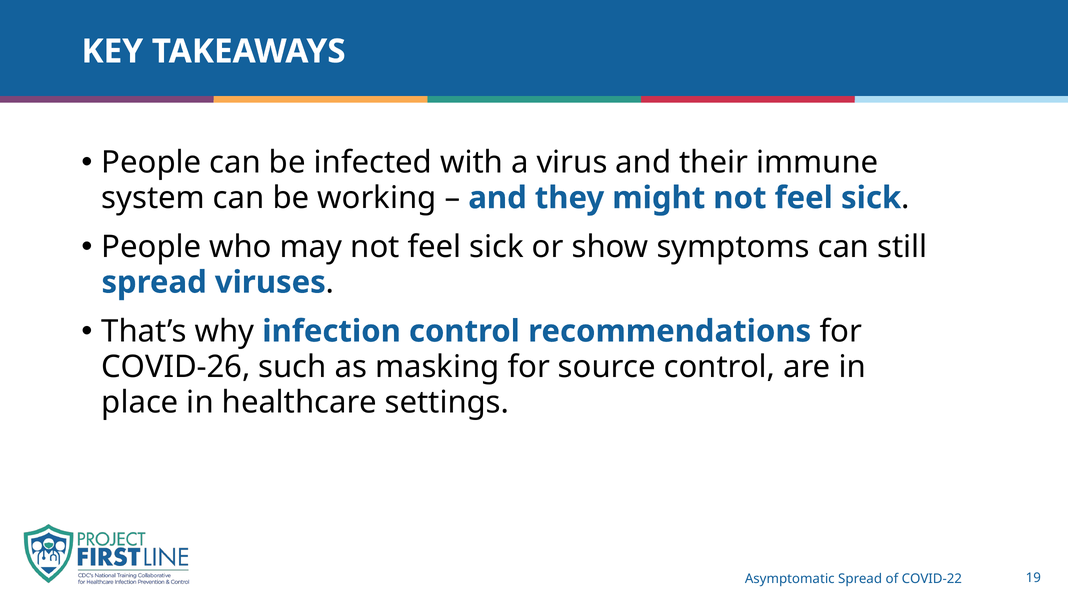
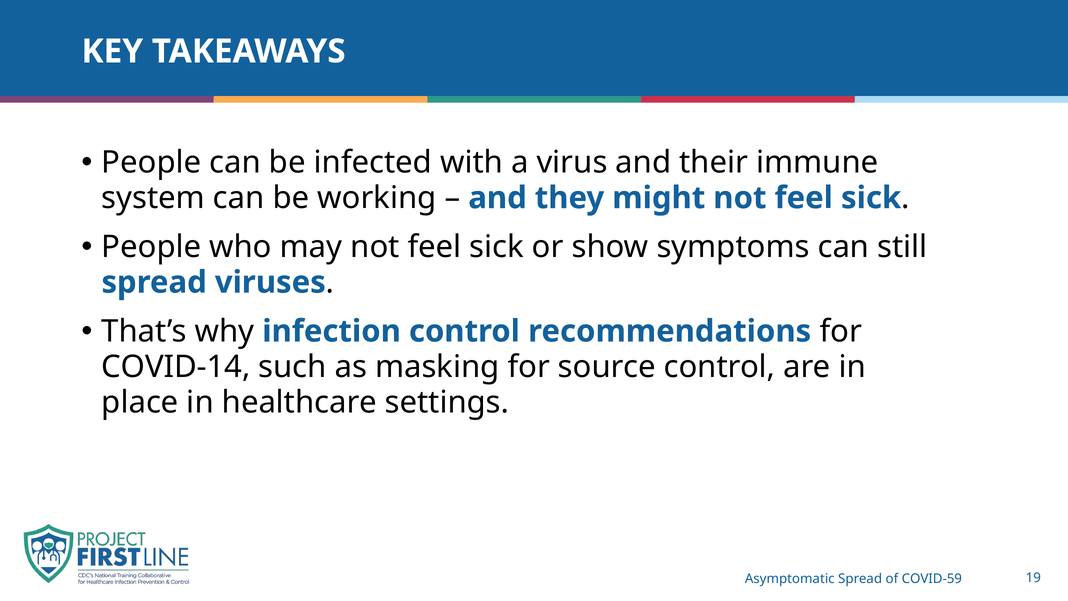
COVID-26: COVID-26 -> COVID-14 (176, 367)
COVID-22: COVID-22 -> COVID-59 (932, 578)
